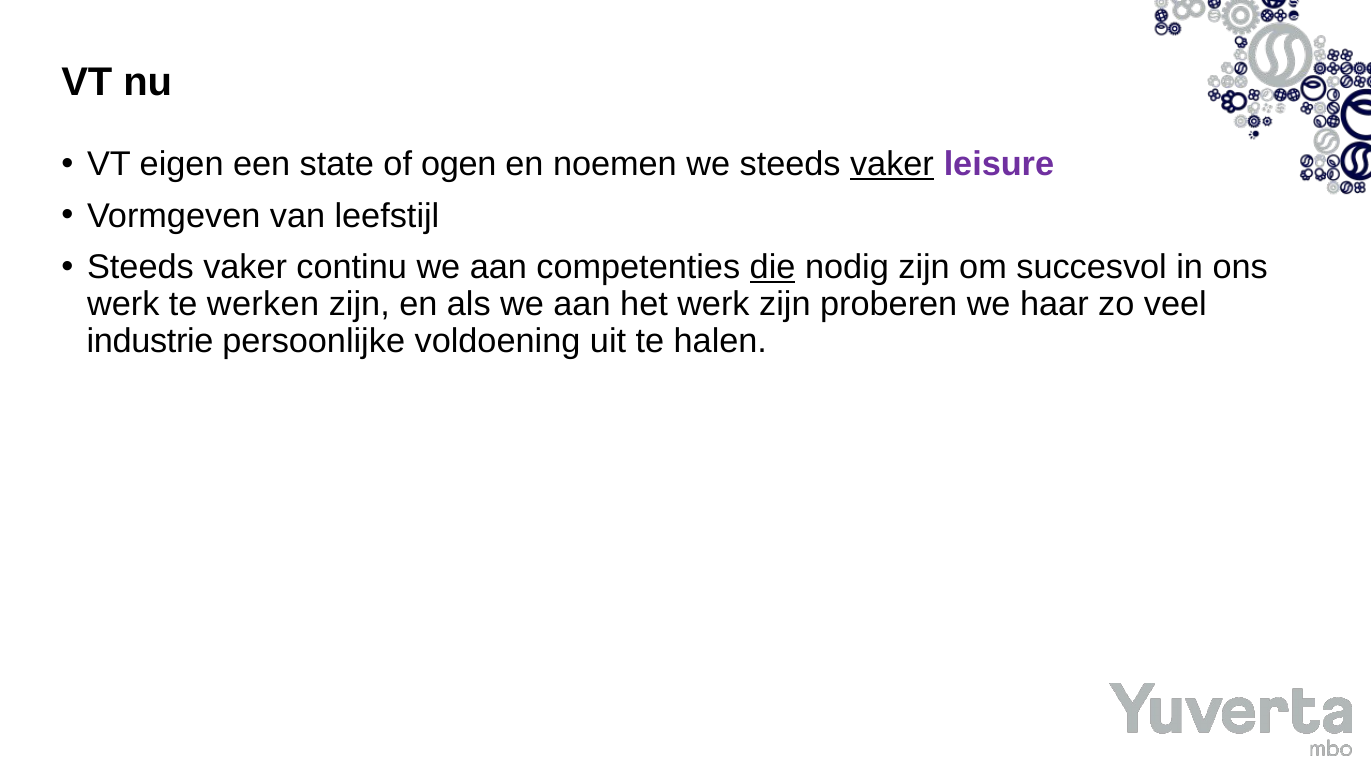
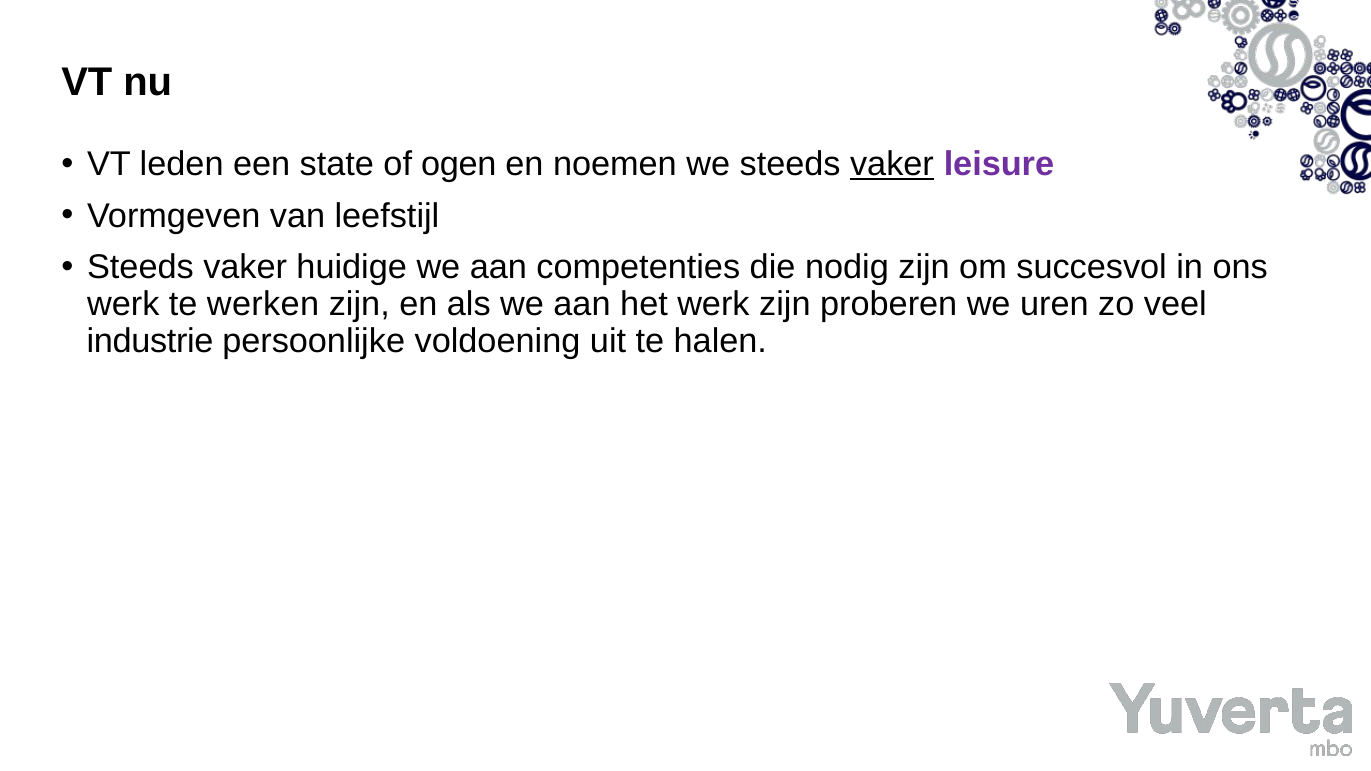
eigen: eigen -> leden (182, 165)
continu: continu -> huidige (352, 267)
die underline: present -> none (773, 267)
haar: haar -> uren (1054, 304)
